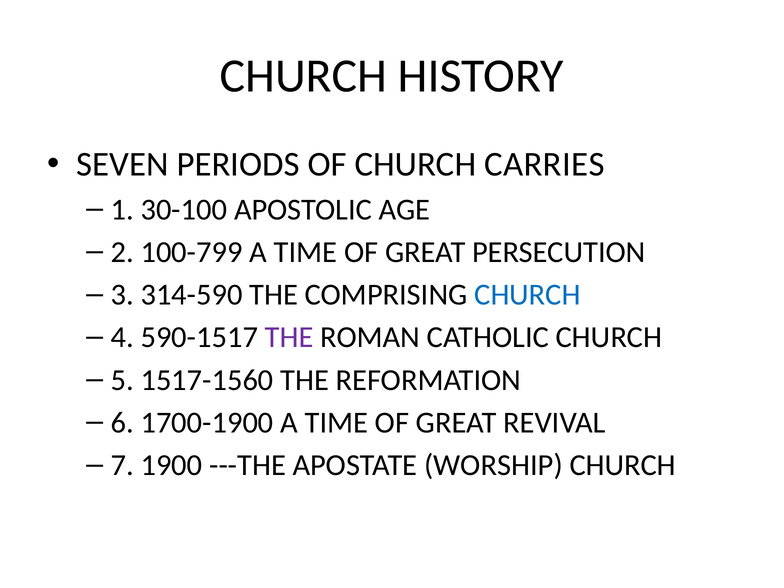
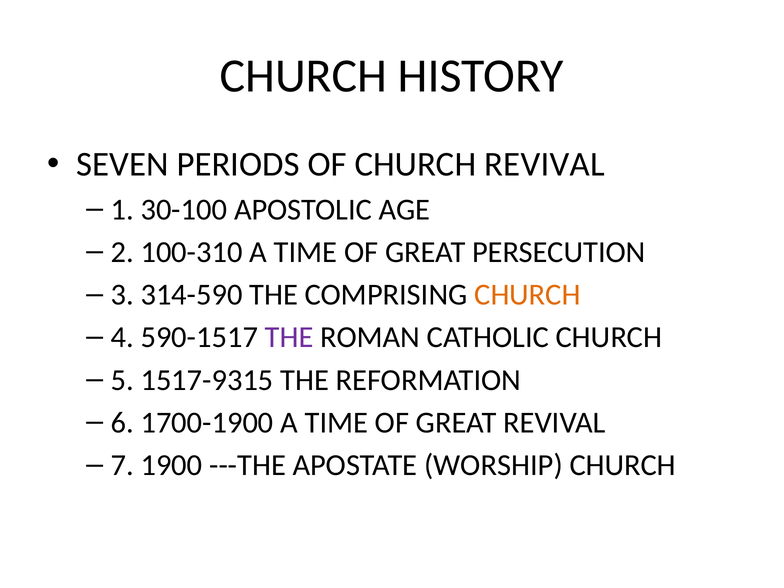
CHURCH CARRIES: CARRIES -> REVIVAL (544, 164)
100-799: 100-799 -> 100-310 (192, 252)
CHURCH colour: blue -> orange (527, 295)
1517-1560: 1517-1560 -> 1517-9315 (207, 380)
